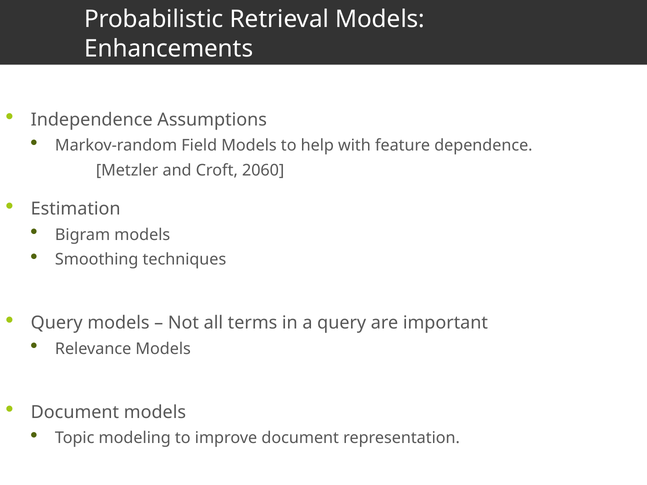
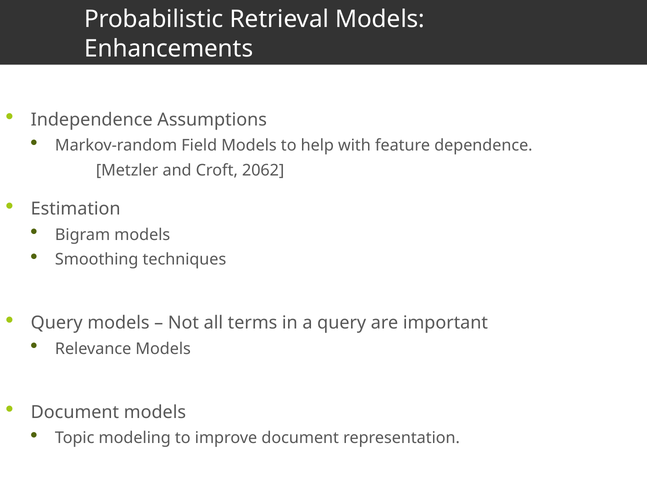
2060: 2060 -> 2062 (263, 170)
